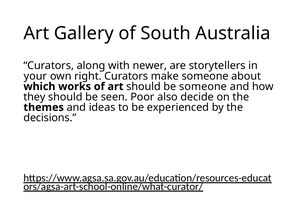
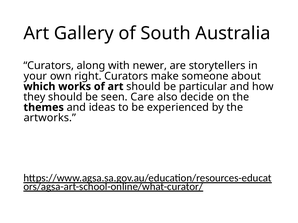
be someone: someone -> particular (203, 87)
Poor: Poor -> Care (142, 97)
decisions: decisions -> artworks (50, 118)
